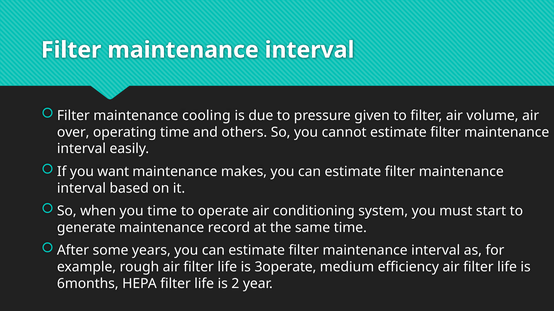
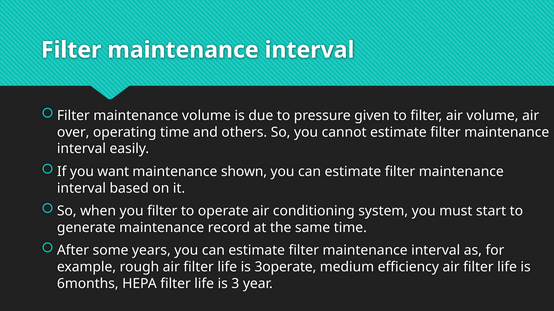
maintenance cooling: cooling -> volume (206, 116)
makes: makes -> shown (244, 172)
you time: time -> filter (162, 211)
2: 2 -> 3 (235, 284)
